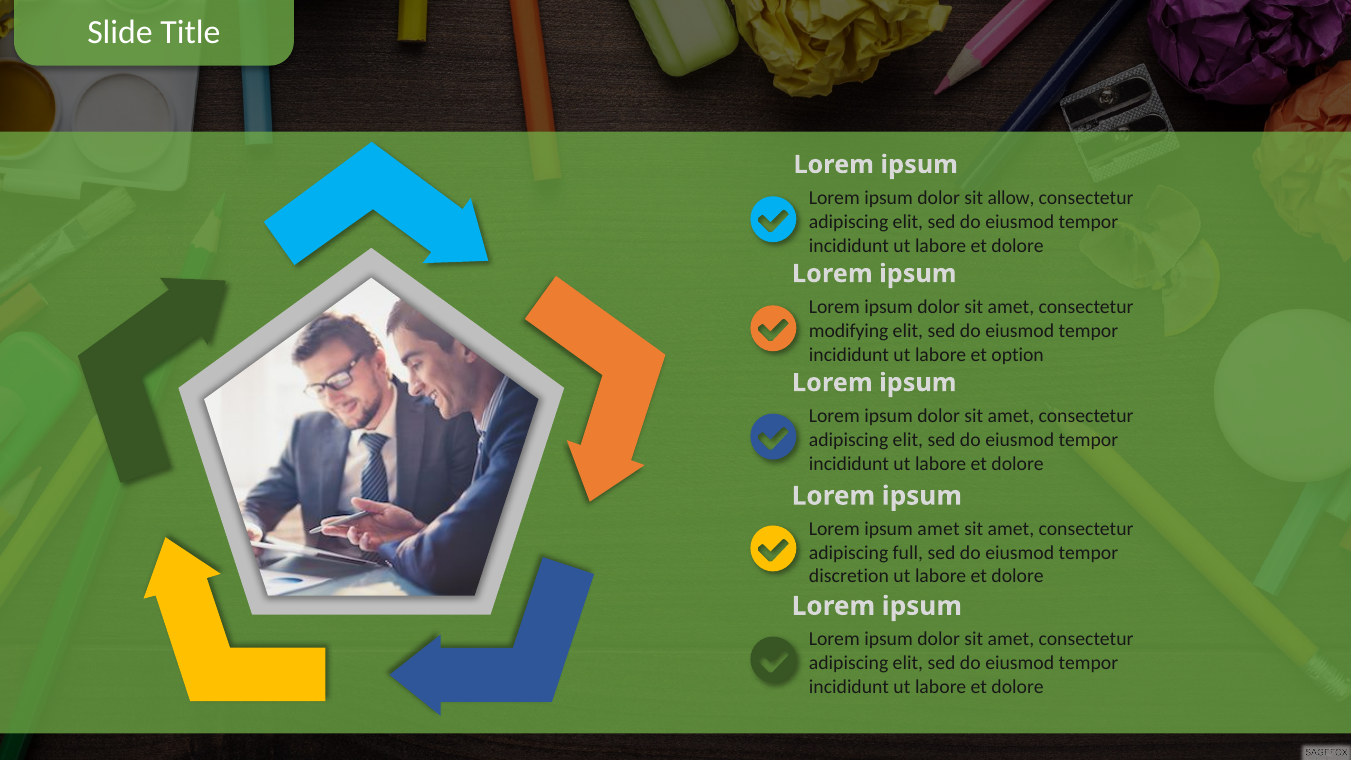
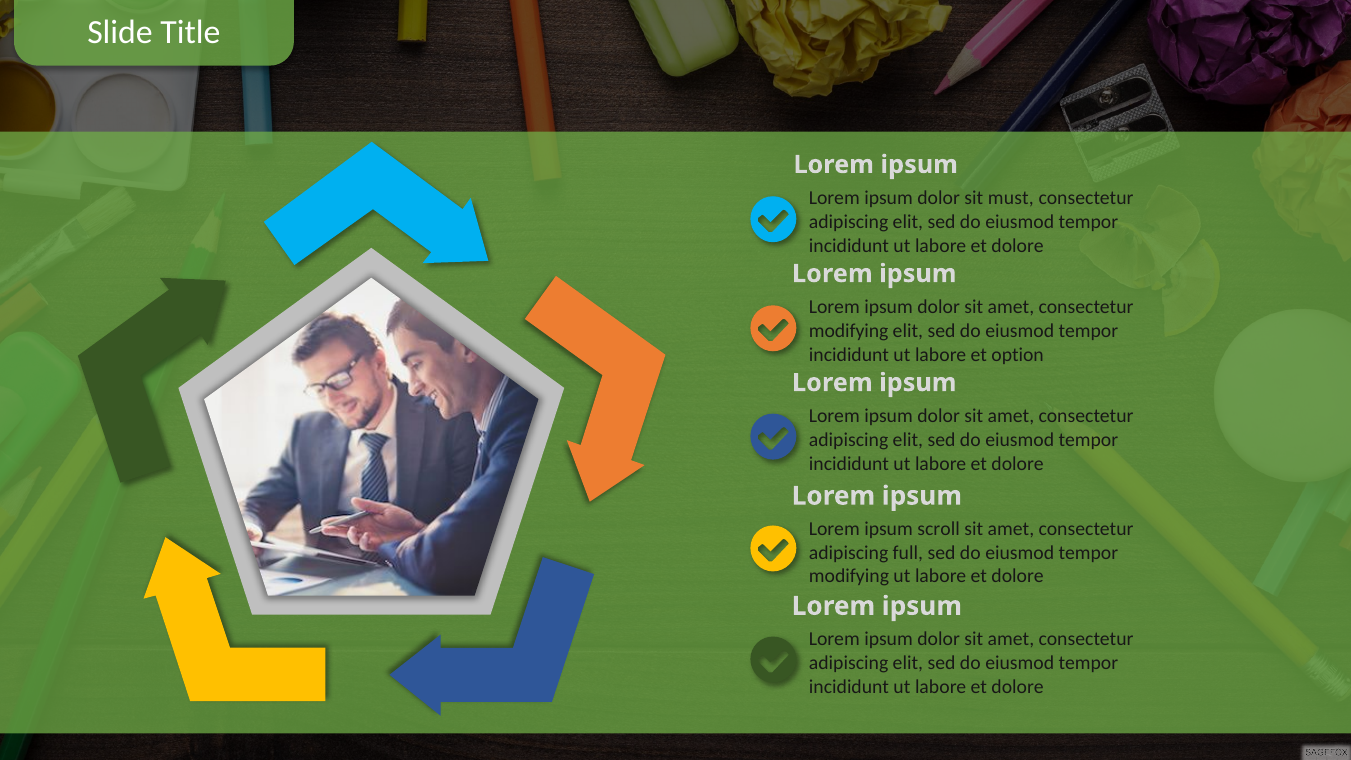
allow: allow -> must (1011, 198)
ipsum amet: amet -> scroll (939, 529)
discretion: discretion -> modifying (849, 576)
